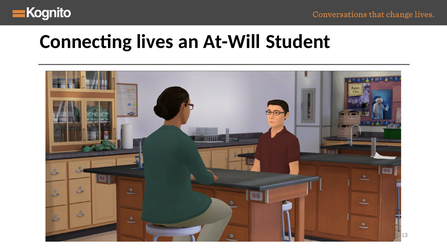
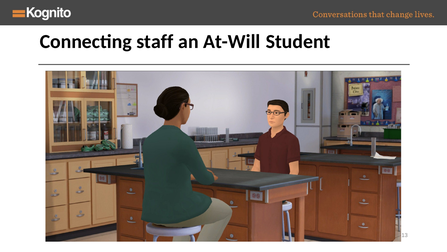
lives: lives -> staff (155, 42)
